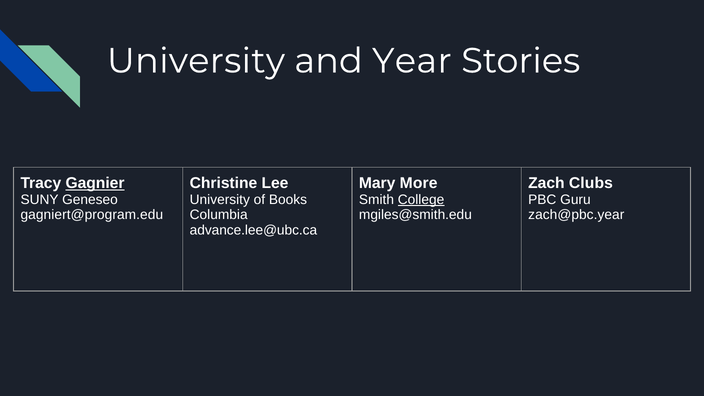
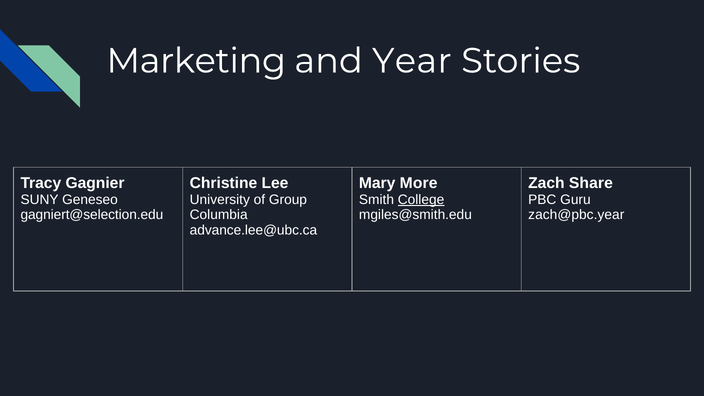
University: University -> Marketing (196, 61)
Gagnier underline: present -> none (95, 183)
Clubs: Clubs -> Share (591, 183)
Books: Books -> Group (288, 200)
gagniert@program.edu: gagniert@program.edu -> gagniert@selection.edu (92, 215)
